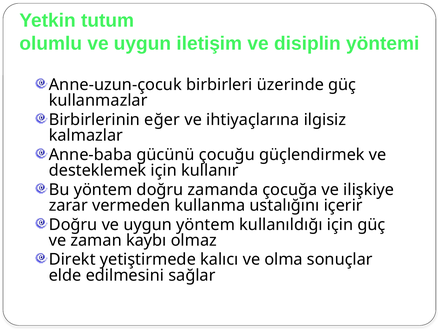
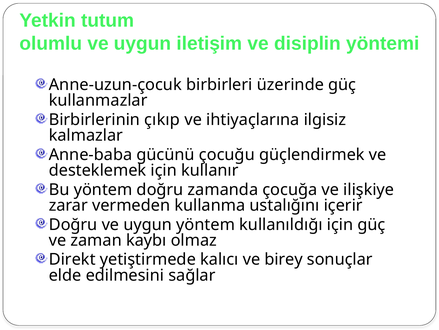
eğer: eğer -> çıkıp (162, 120)
olma: olma -> birey (284, 259)
